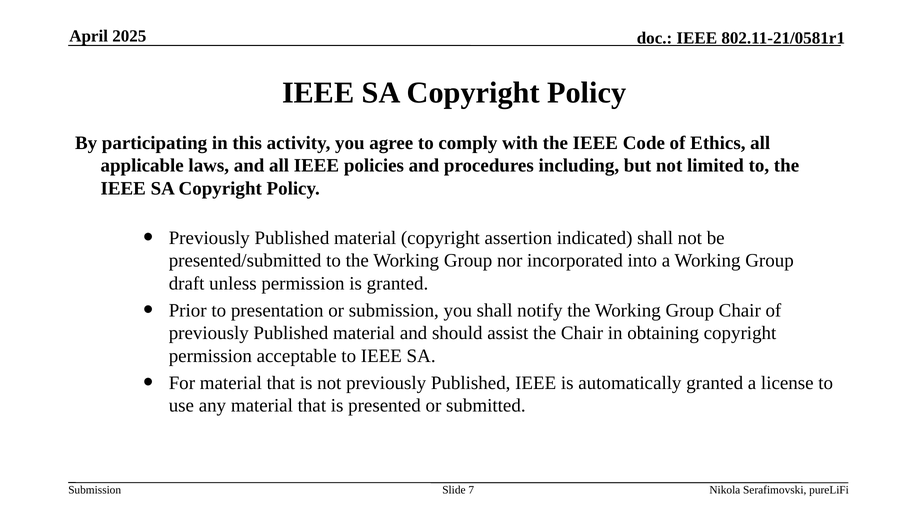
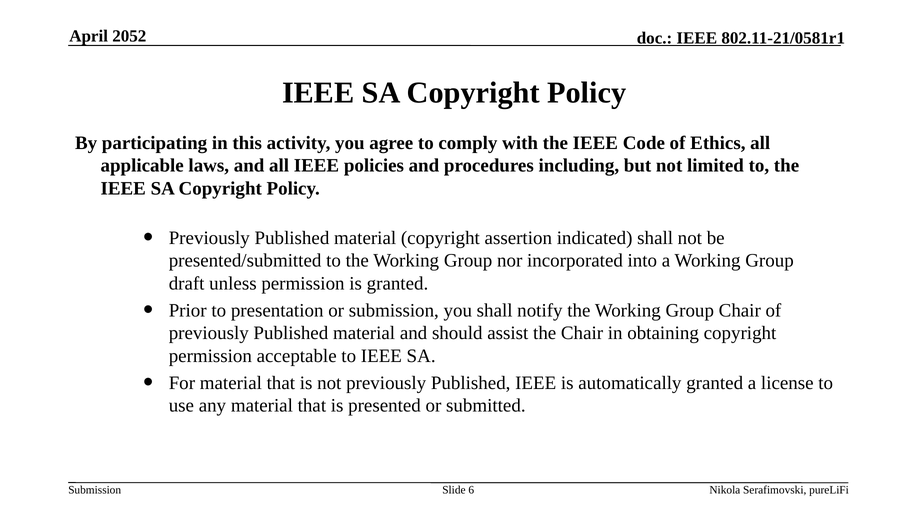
2025: 2025 -> 2052 (129, 36)
7: 7 -> 6 (471, 490)
